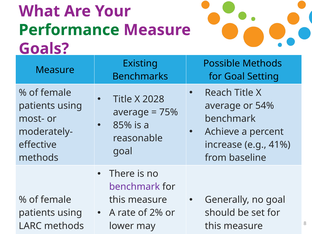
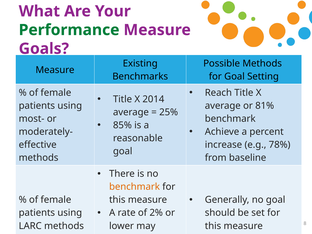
2028: 2028 -> 2014 (153, 99)
54%: 54% -> 81% (265, 106)
75%: 75% -> 25% (169, 112)
41%: 41% -> 78% (280, 145)
benchmark colour: purple -> orange (135, 187)
